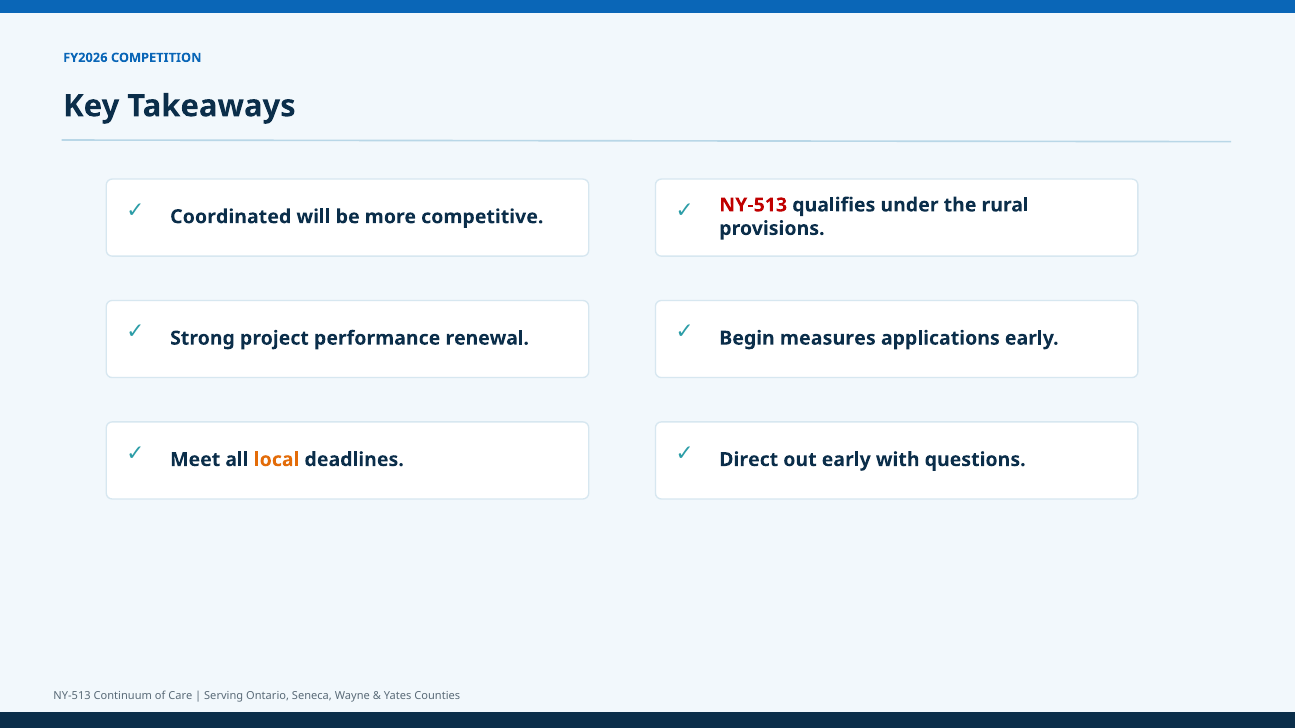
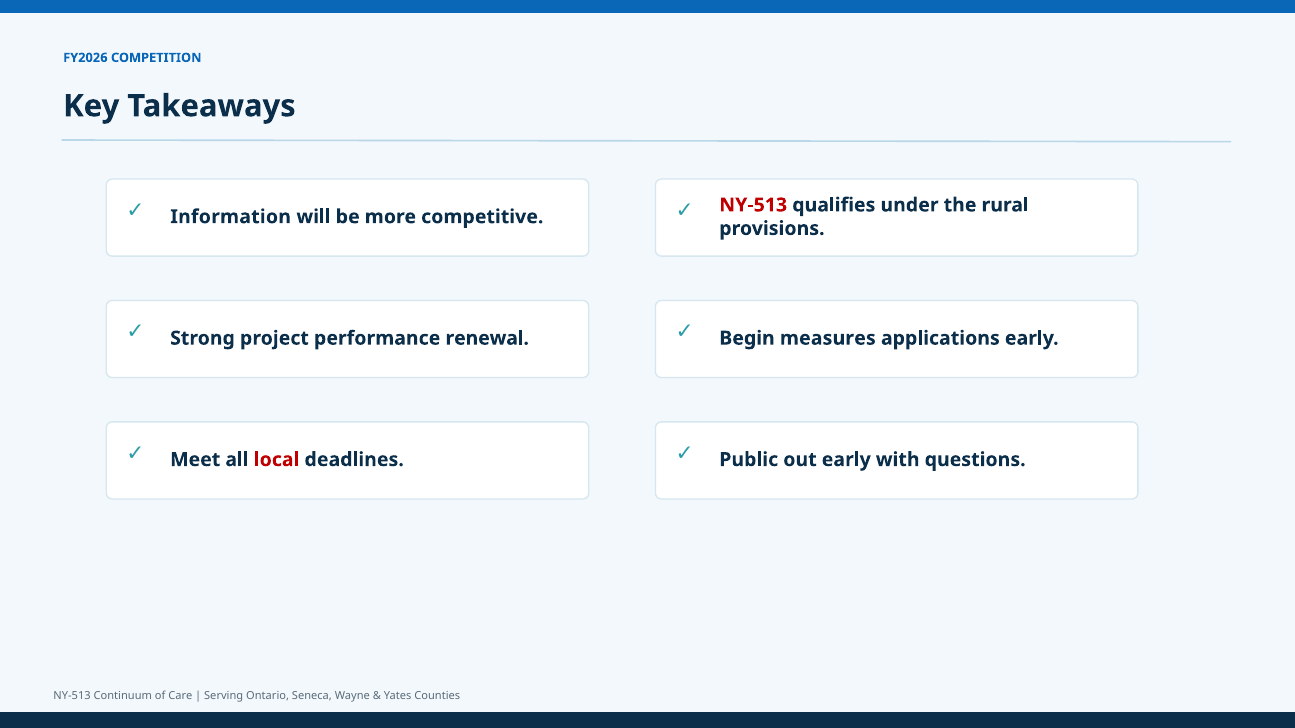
Coordinated: Coordinated -> Information (231, 217)
local colour: orange -> red (277, 460)
Direct: Direct -> Public (749, 460)
